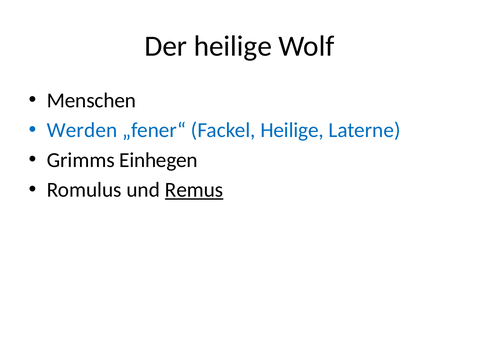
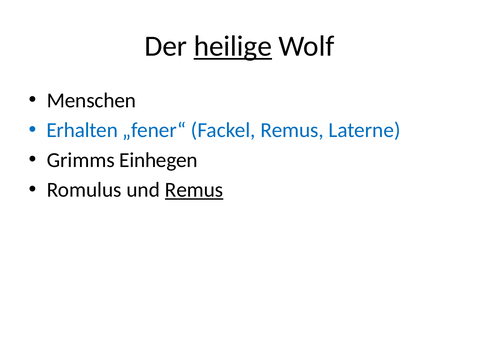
heilige underline: none -> present (233, 46)
Werden: Werden -> Erhalten (82, 130)
Fackel Heilige: Heilige -> Remus (292, 130)
